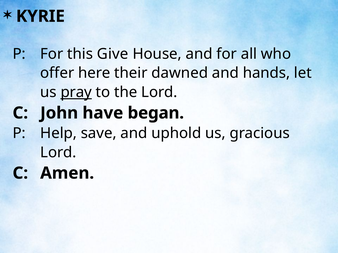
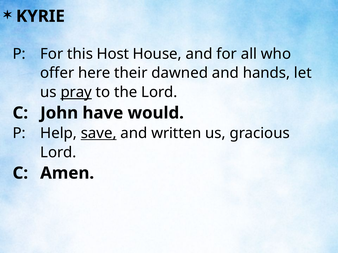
Give: Give -> Host (113, 54)
began: began -> would (156, 113)
save underline: none -> present (99, 133)
uphold: uphold -> written (176, 133)
